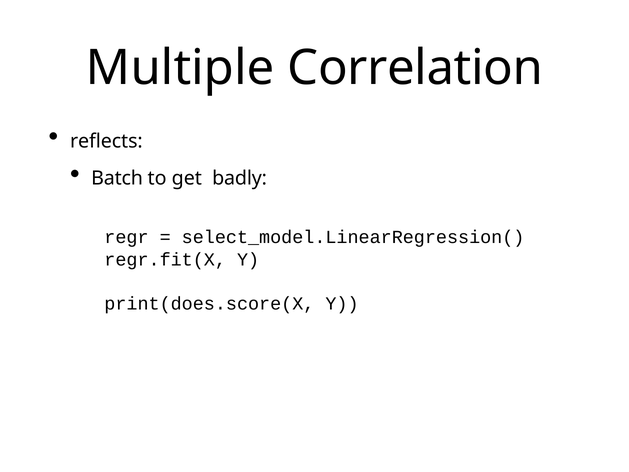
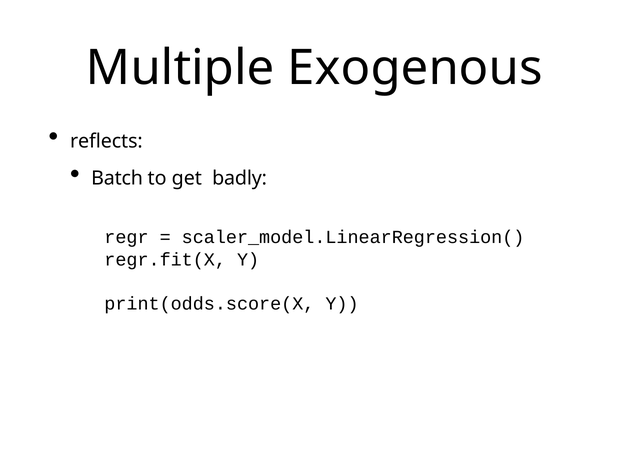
Correlation: Correlation -> Exogenous (415, 68)
select_model.LinearRegression(: select_model.LinearRegression( -> scaler_model.LinearRegression( (353, 237)
print(does.score(X: print(does.score(X -> print(odds.score(X (209, 304)
